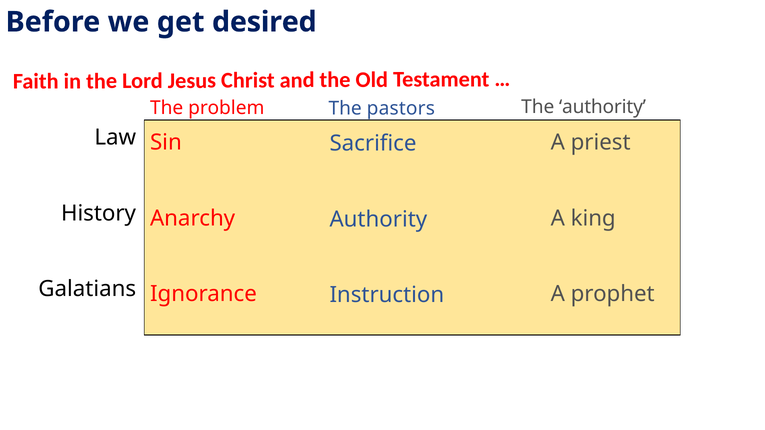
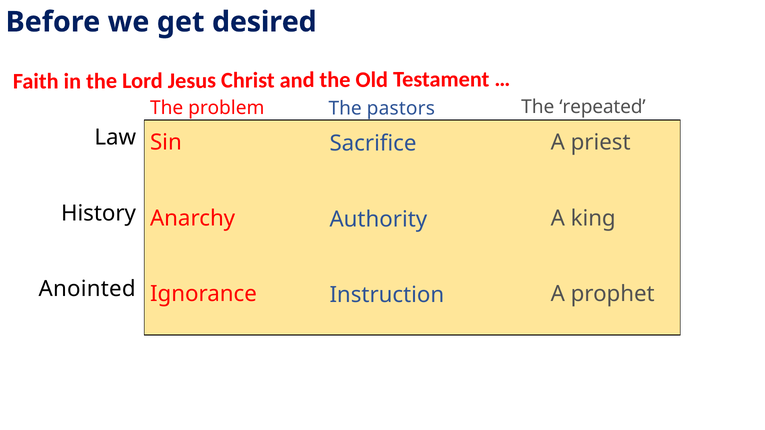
The authority: authority -> repeated (603, 107)
Galatians: Galatians -> Anointed (87, 289)
